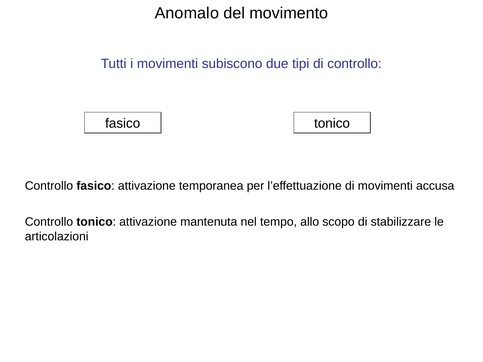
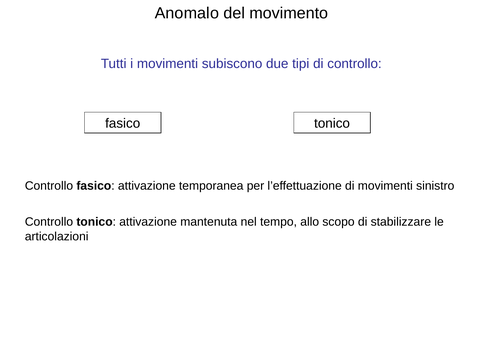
accusa: accusa -> sinistro (435, 186)
